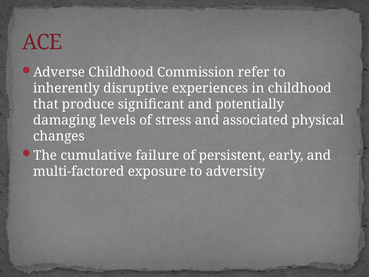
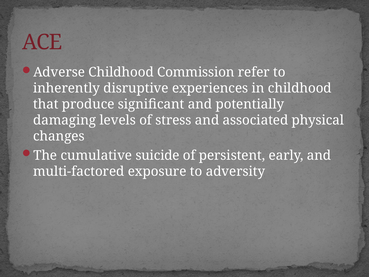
failure: failure -> suicide (158, 155)
